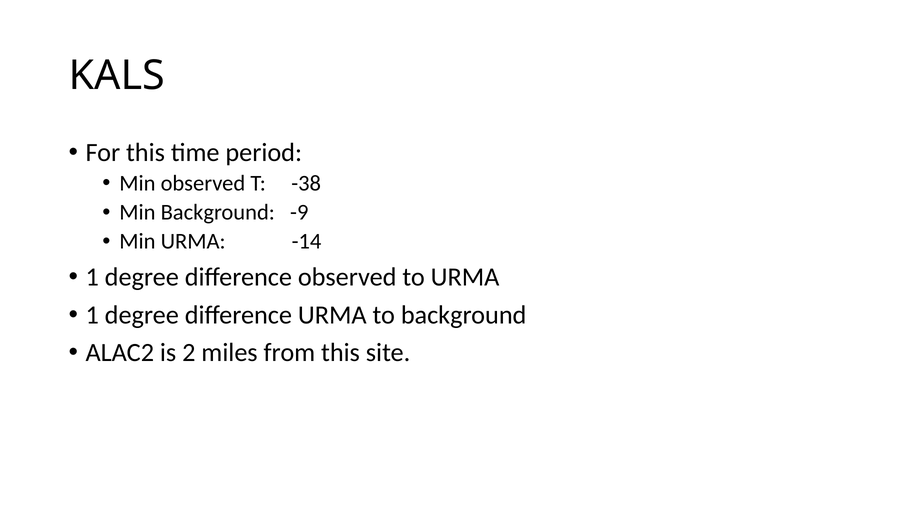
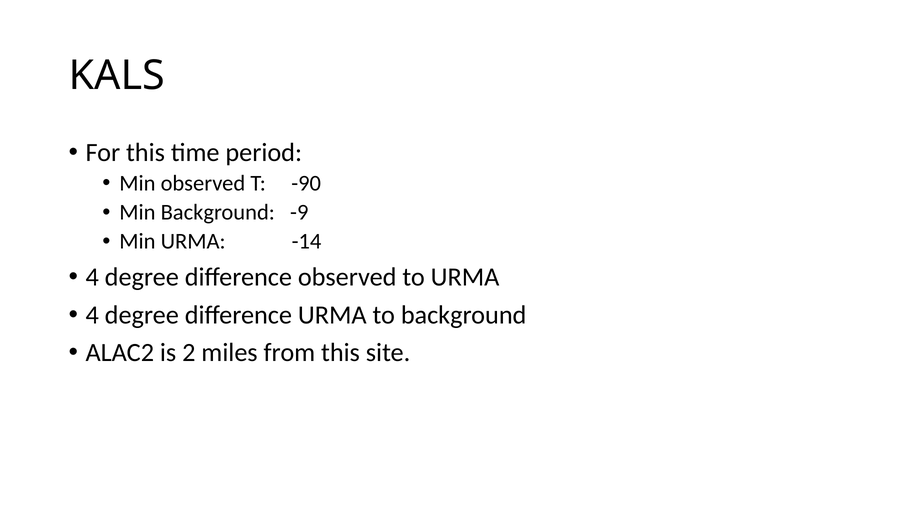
-38: -38 -> -90 (306, 183)
1: 1 -> 4 (92, 277)
1: 1 -> 4 (92, 315)
